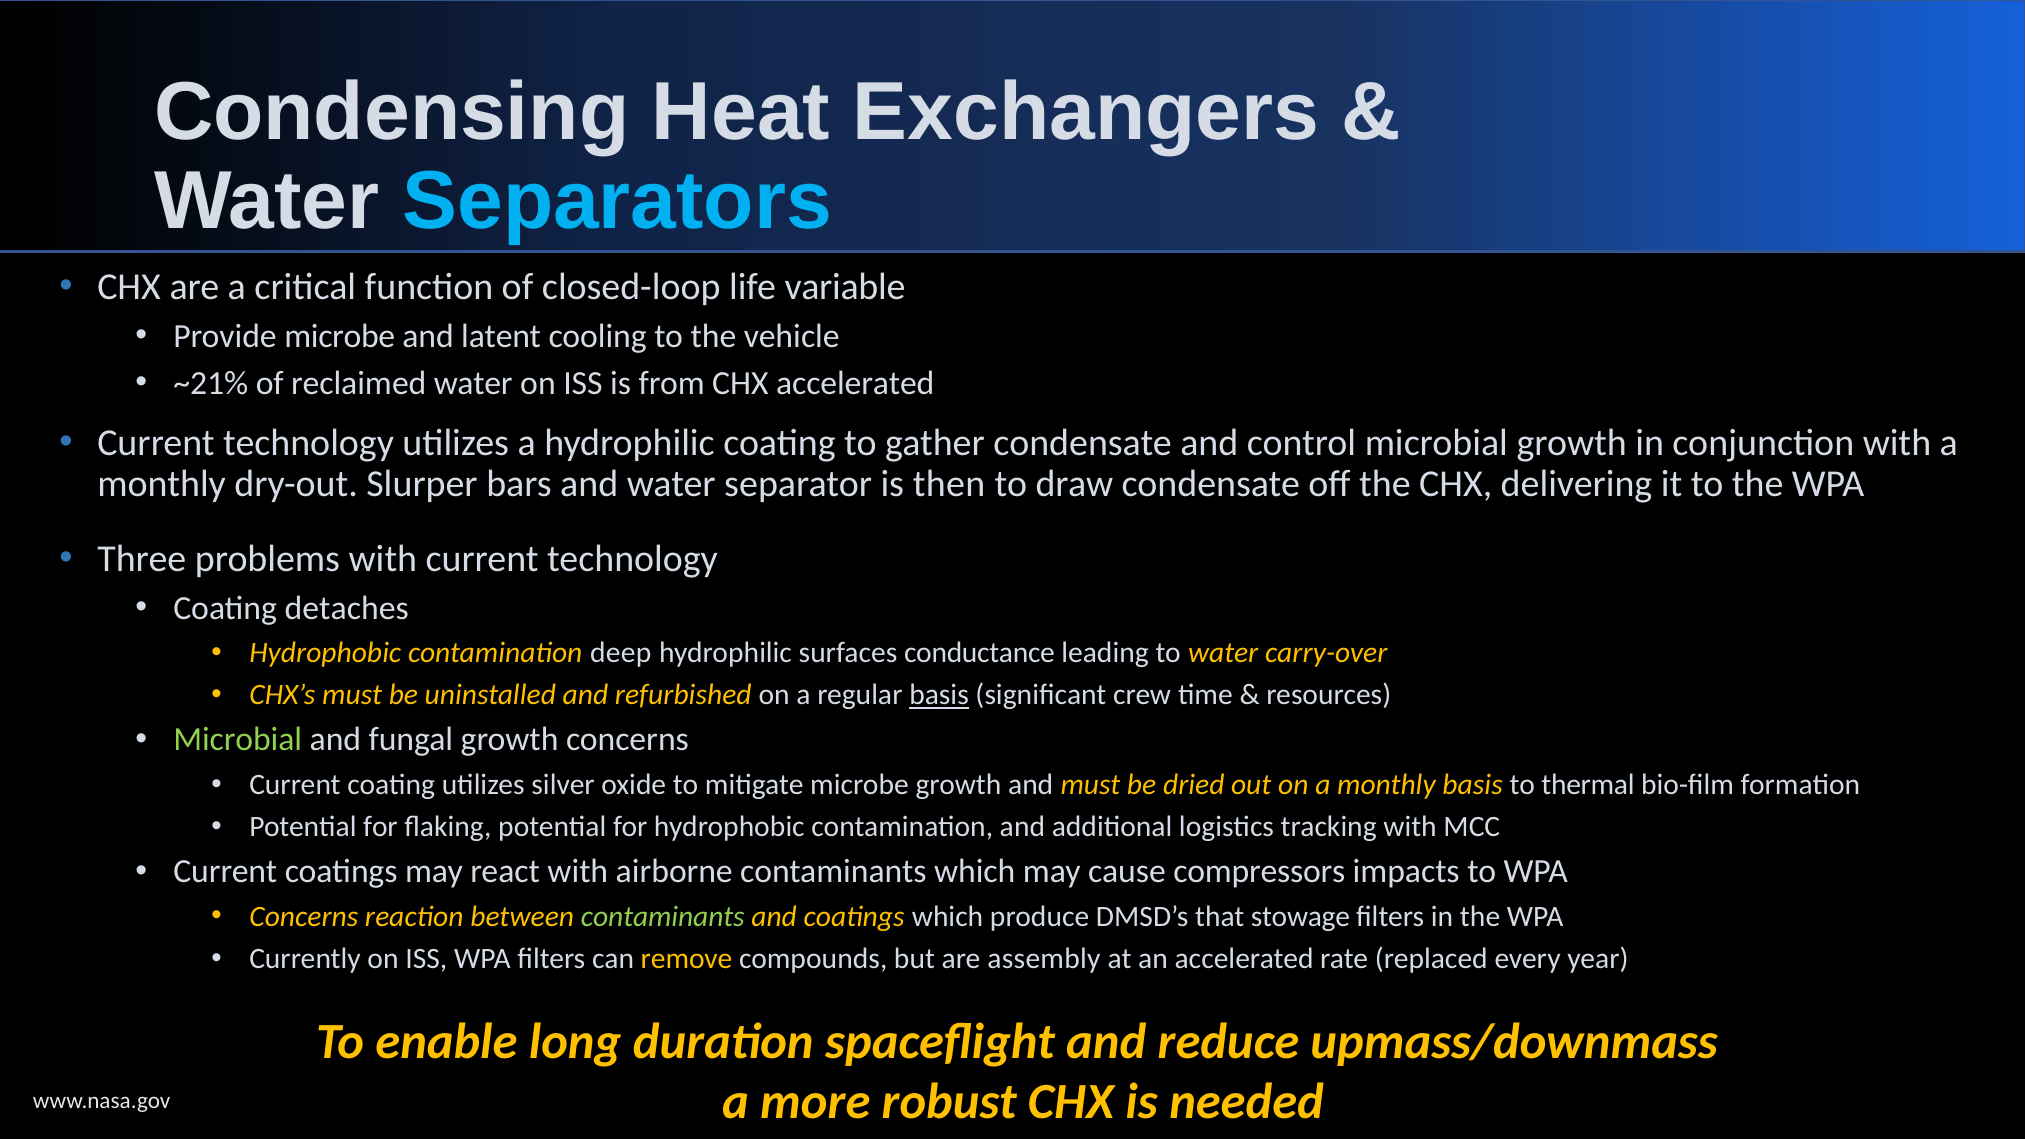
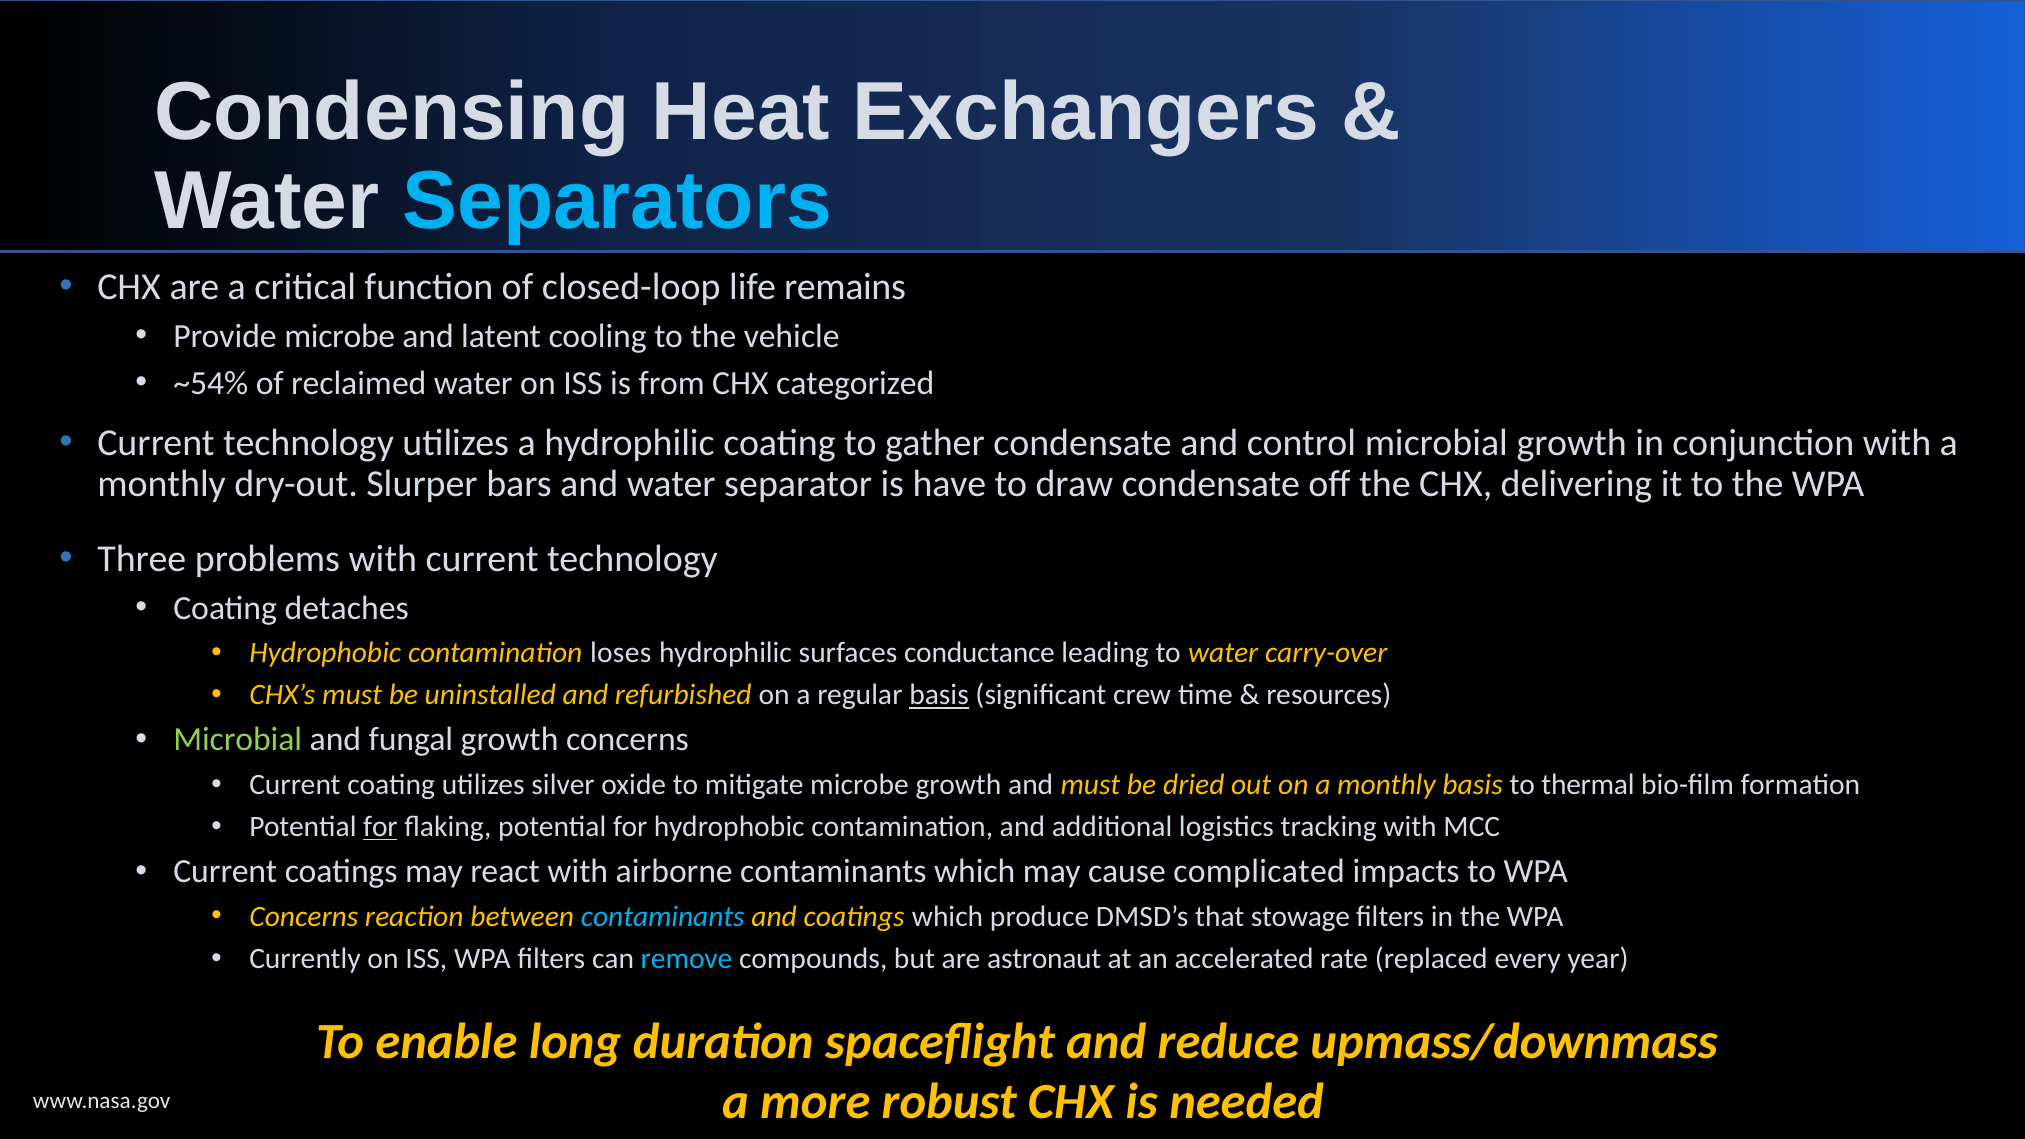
variable: variable -> remains (845, 287)
~21%: ~21% -> ~54% (211, 383)
CHX accelerated: accelerated -> categorized (855, 383)
then: then -> have (949, 484)
deep: deep -> loses (621, 653)
for underline: none -> present (380, 827)
compressors: compressors -> complicated (1259, 872)
contaminants colour: light green -> light blue (663, 916)
remove colour: yellow -> light blue (687, 959)
assembly: assembly -> astronaut (1044, 959)
